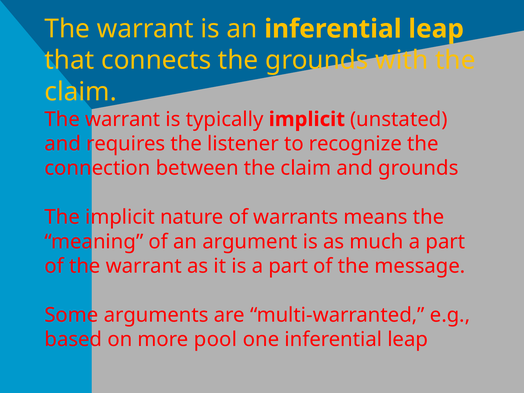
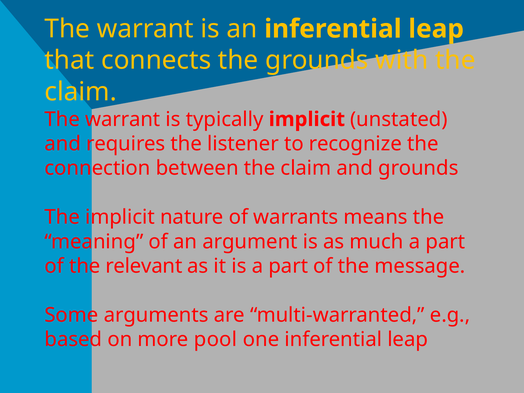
of the warrant: warrant -> relevant (144, 266)
